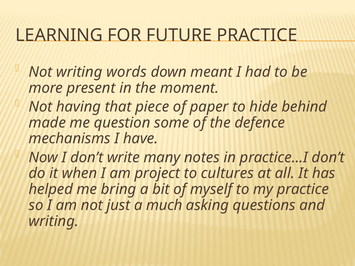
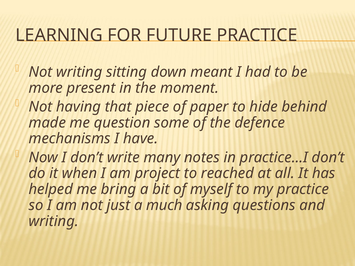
words: words -> sitting (127, 72)
cultures: cultures -> reached (227, 174)
